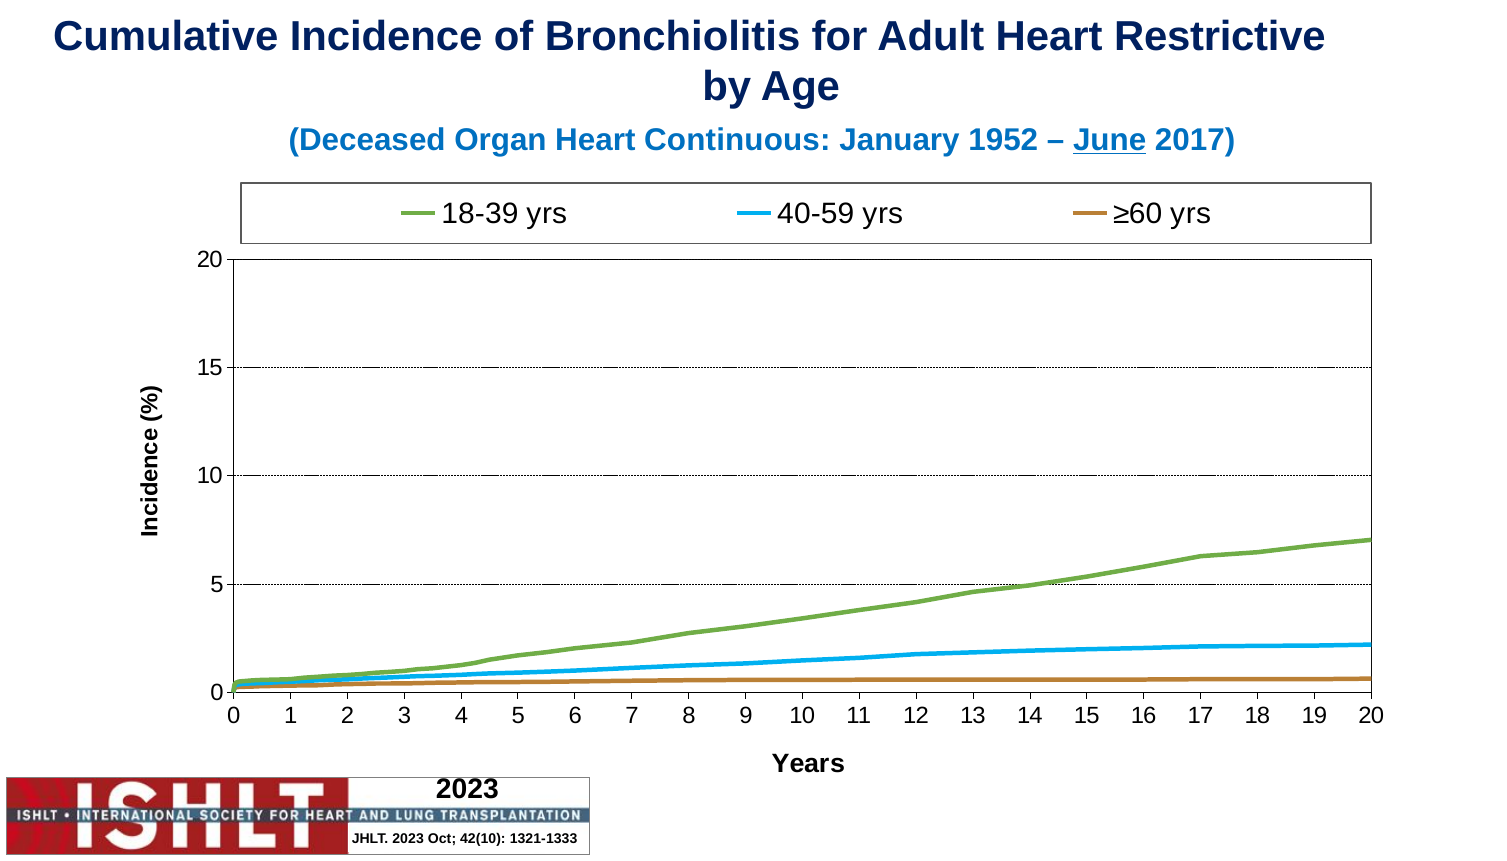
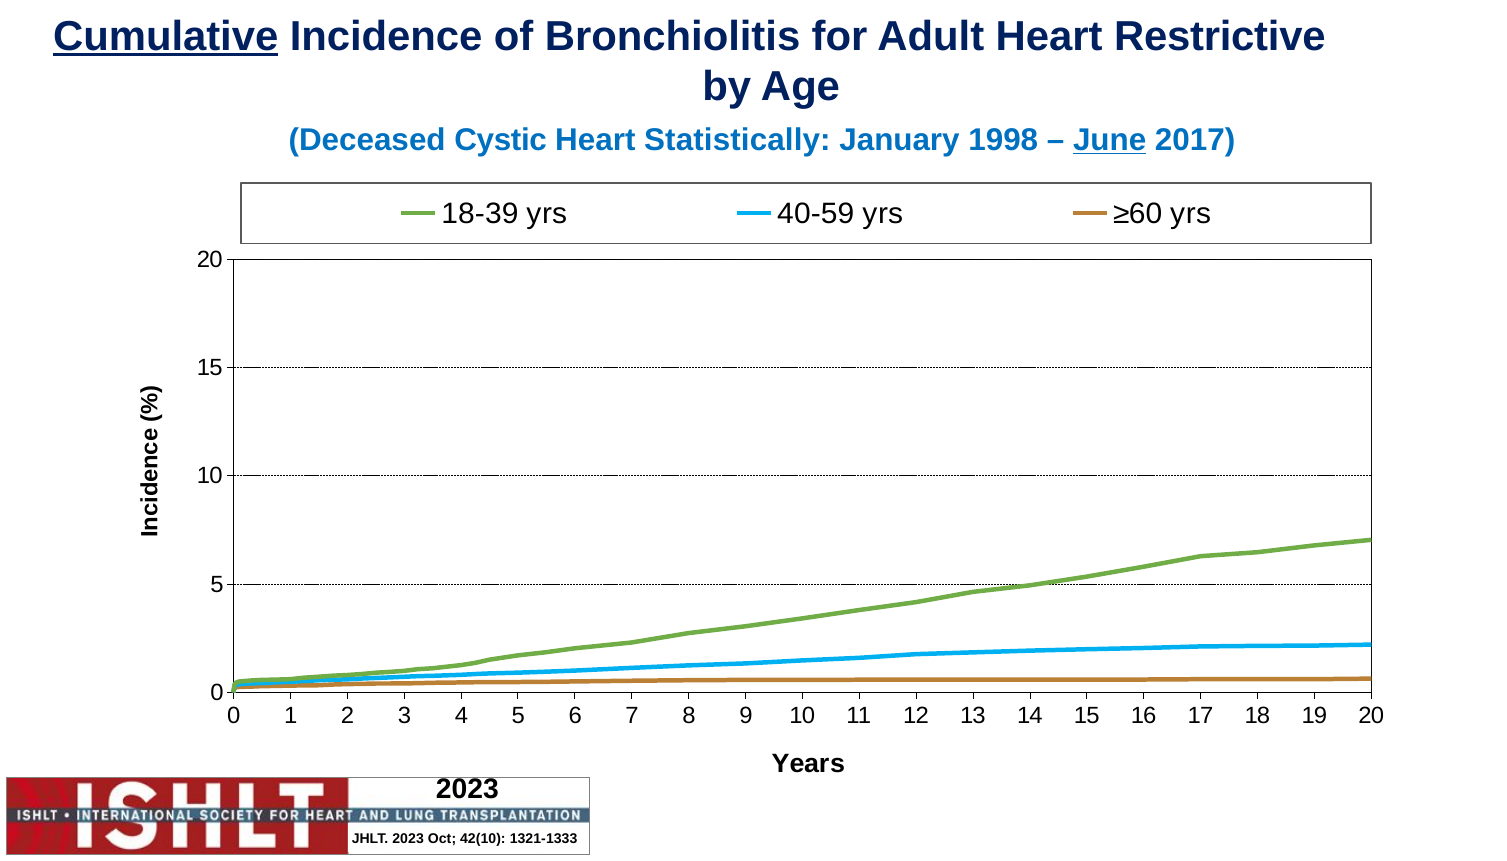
Cumulative underline: none -> present (166, 37)
Organ: Organ -> Cystic (501, 140)
Continuous: Continuous -> Statistically (737, 140)
1952: 1952 -> 1998 (1003, 140)
